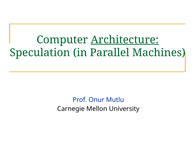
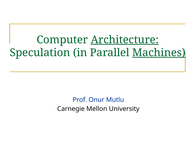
Machines underline: none -> present (159, 53)
